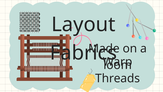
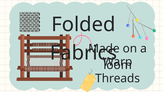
Layout: Layout -> Folded (83, 24)
